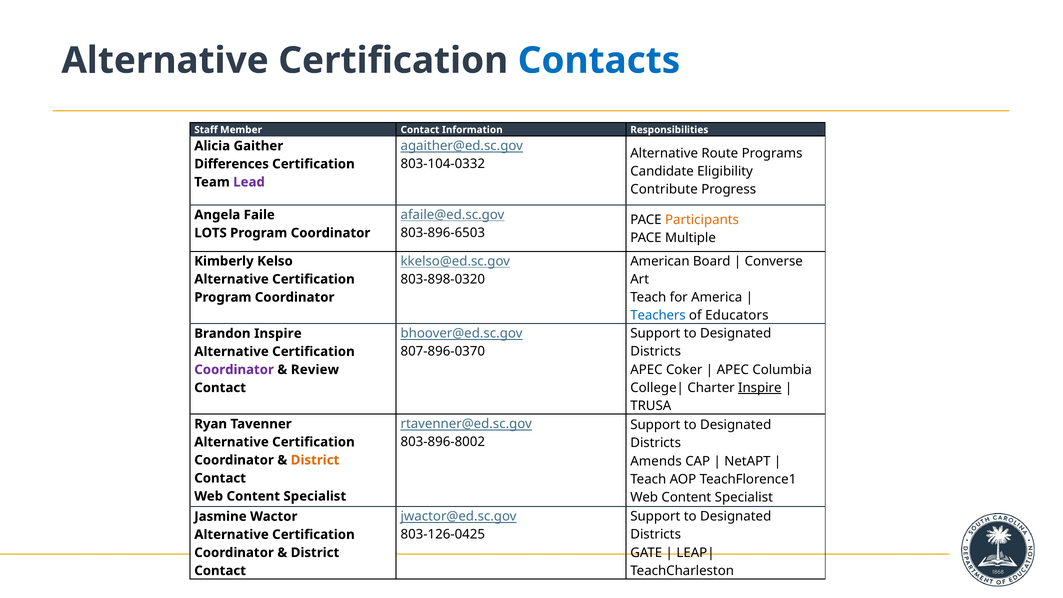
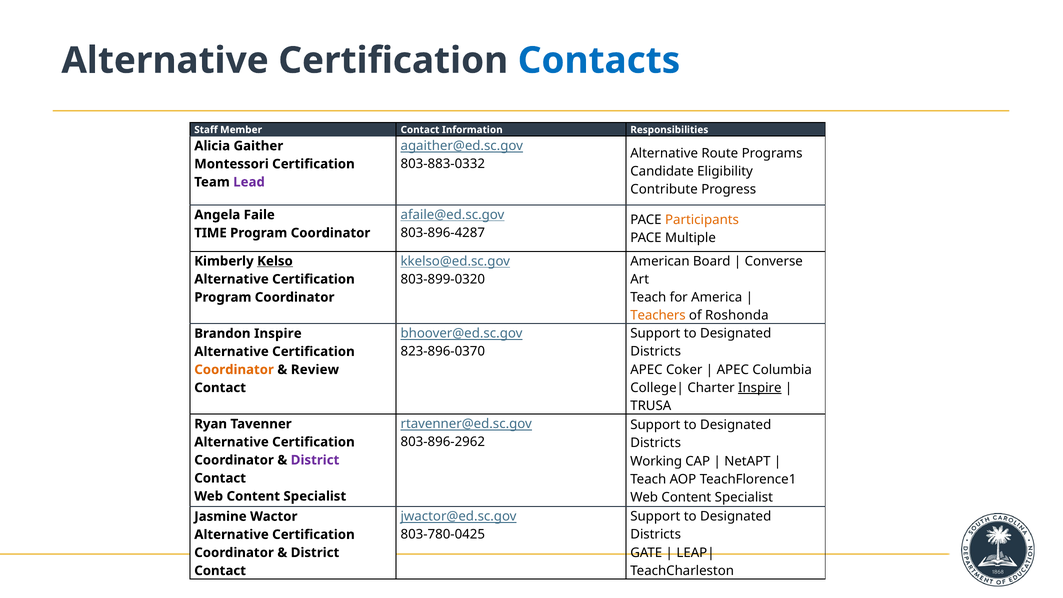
803-104-0332: 803-104-0332 -> 803-883-0332 (443, 164)
Differences: Differences -> Montessori (232, 164)
803-896-6503: 803-896-6503 -> 803-896-4287 (443, 233)
LOTS: LOTS -> TIME (211, 233)
Kelso underline: none -> present (275, 261)
803-898-0320: 803-898-0320 -> 803-899-0320 (443, 279)
Teachers colour: blue -> orange (658, 315)
Educators: Educators -> Roshonda (737, 315)
807-896-0370: 807-896-0370 -> 823-896-0370 (443, 352)
Coordinator colour: purple -> orange (234, 370)
803-896-8002: 803-896-8002 -> 803-896-2962 (443, 442)
Amends: Amends -> Working (656, 461)
District colour: orange -> purple (315, 460)
803-126-0425: 803-126-0425 -> 803-780-0425 (443, 534)
